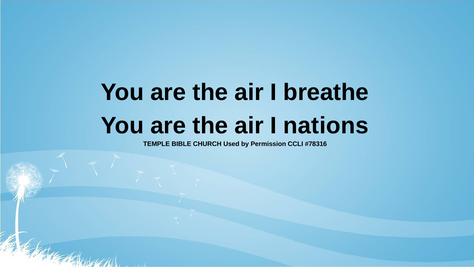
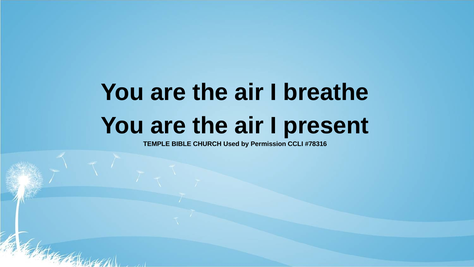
nations: nations -> present (326, 125)
